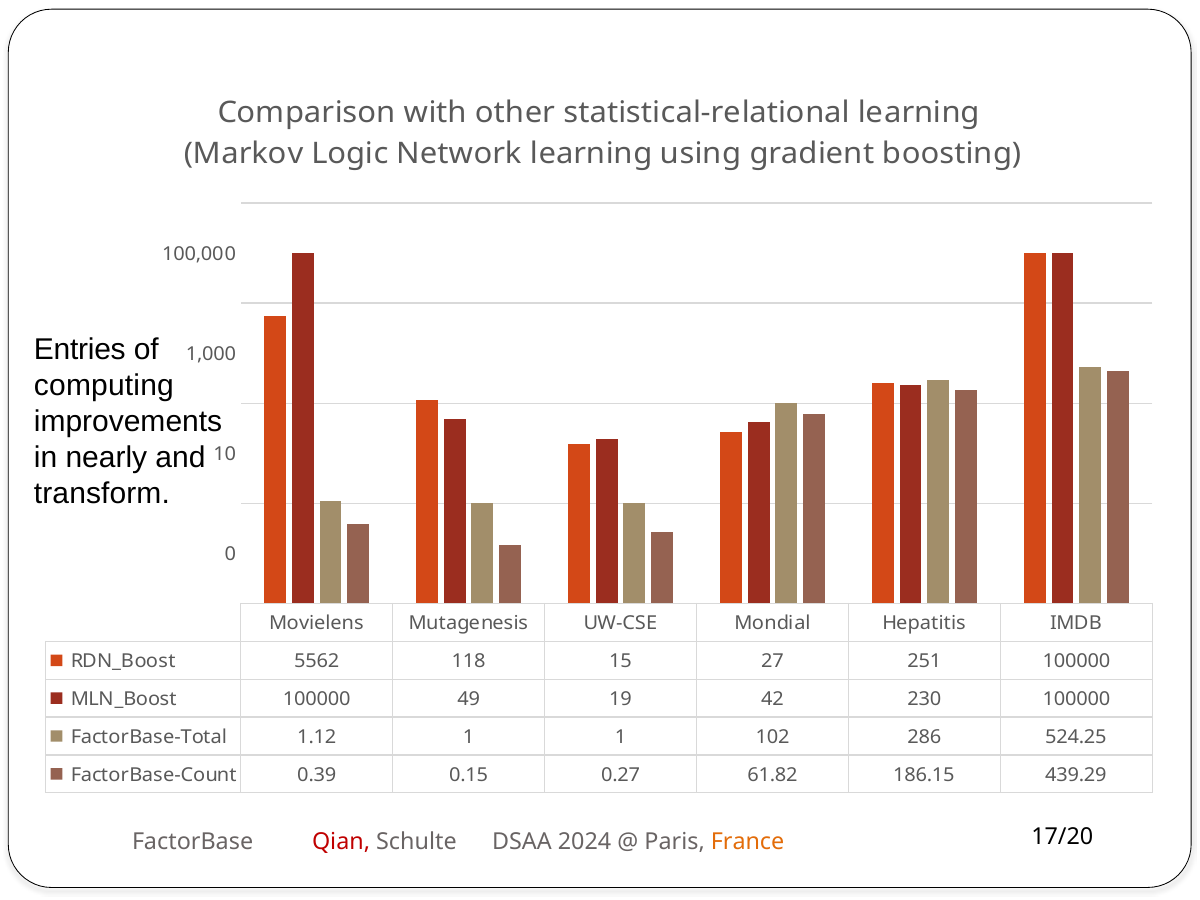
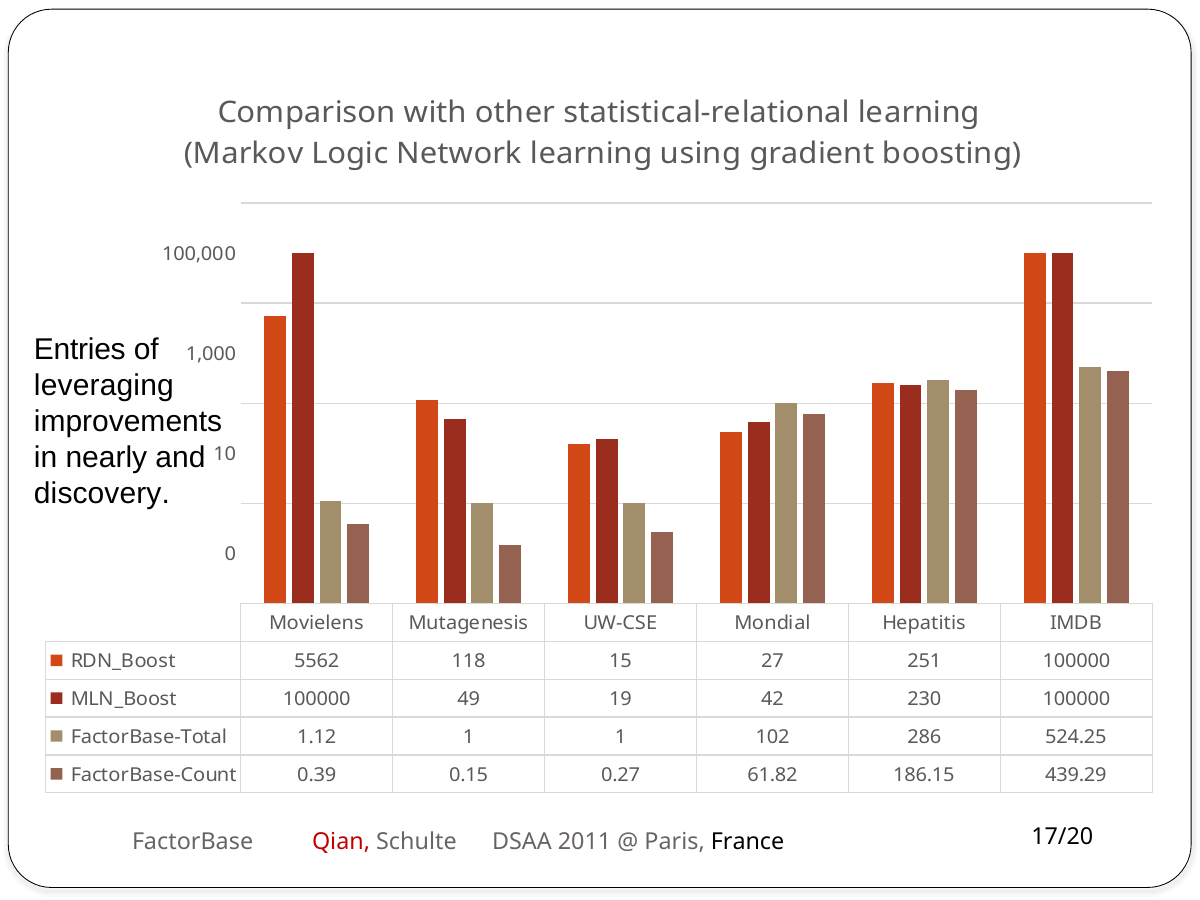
computing: computing -> leveraging (104, 386)
transform: transform -> discovery (102, 494)
2024: 2024 -> 2011 (585, 842)
France colour: orange -> black (748, 842)
